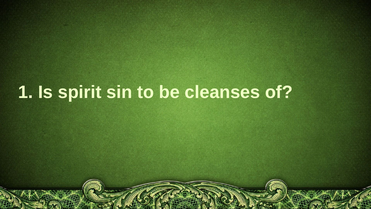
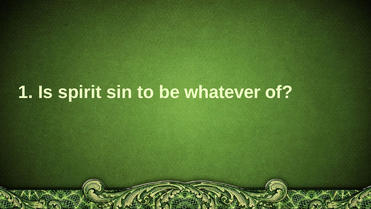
cleanses: cleanses -> whatever (222, 92)
